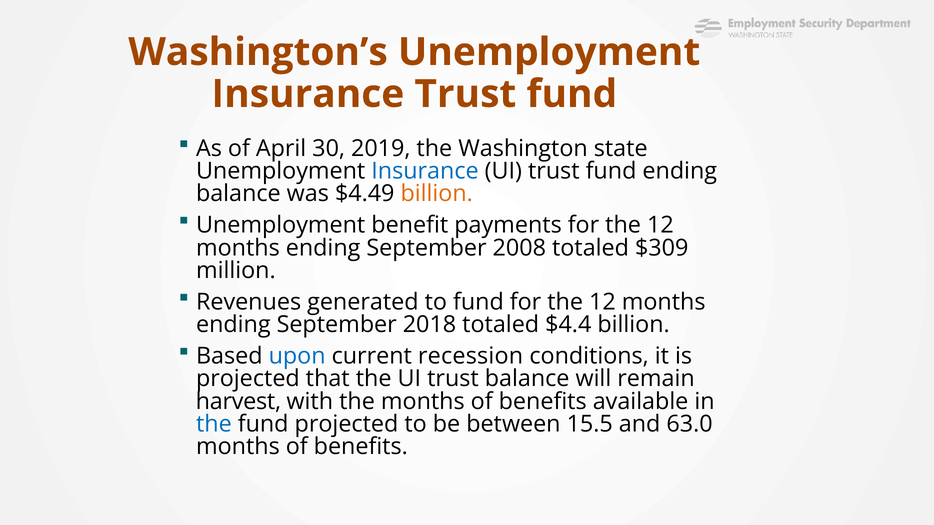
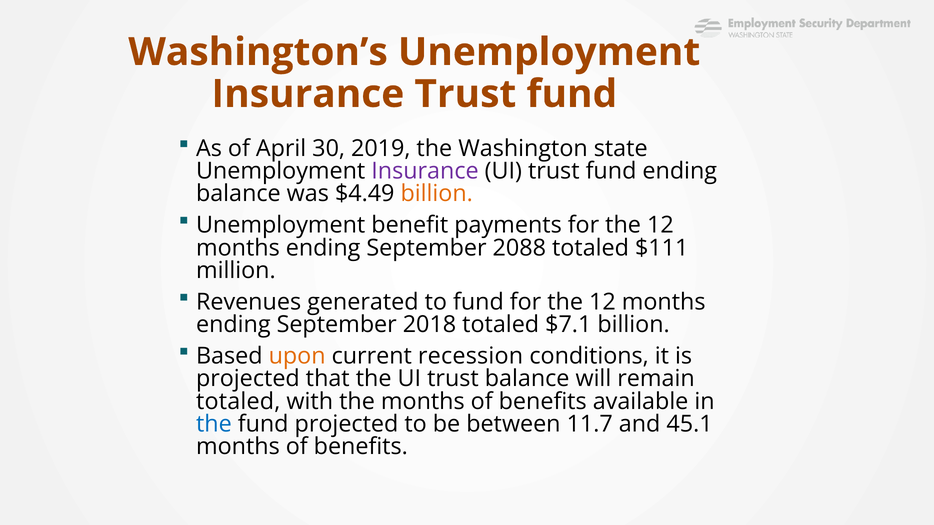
Insurance colour: blue -> purple (425, 171)
2008: 2008 -> 2088 (519, 248)
$309: $309 -> $111 (662, 248)
$4.4: $4.4 -> $7.1 (568, 325)
upon colour: blue -> orange (297, 356)
harvest: harvest -> totaled (238, 402)
15.5: 15.5 -> 11.7 (590, 424)
63.0: 63.0 -> 45.1 (690, 424)
